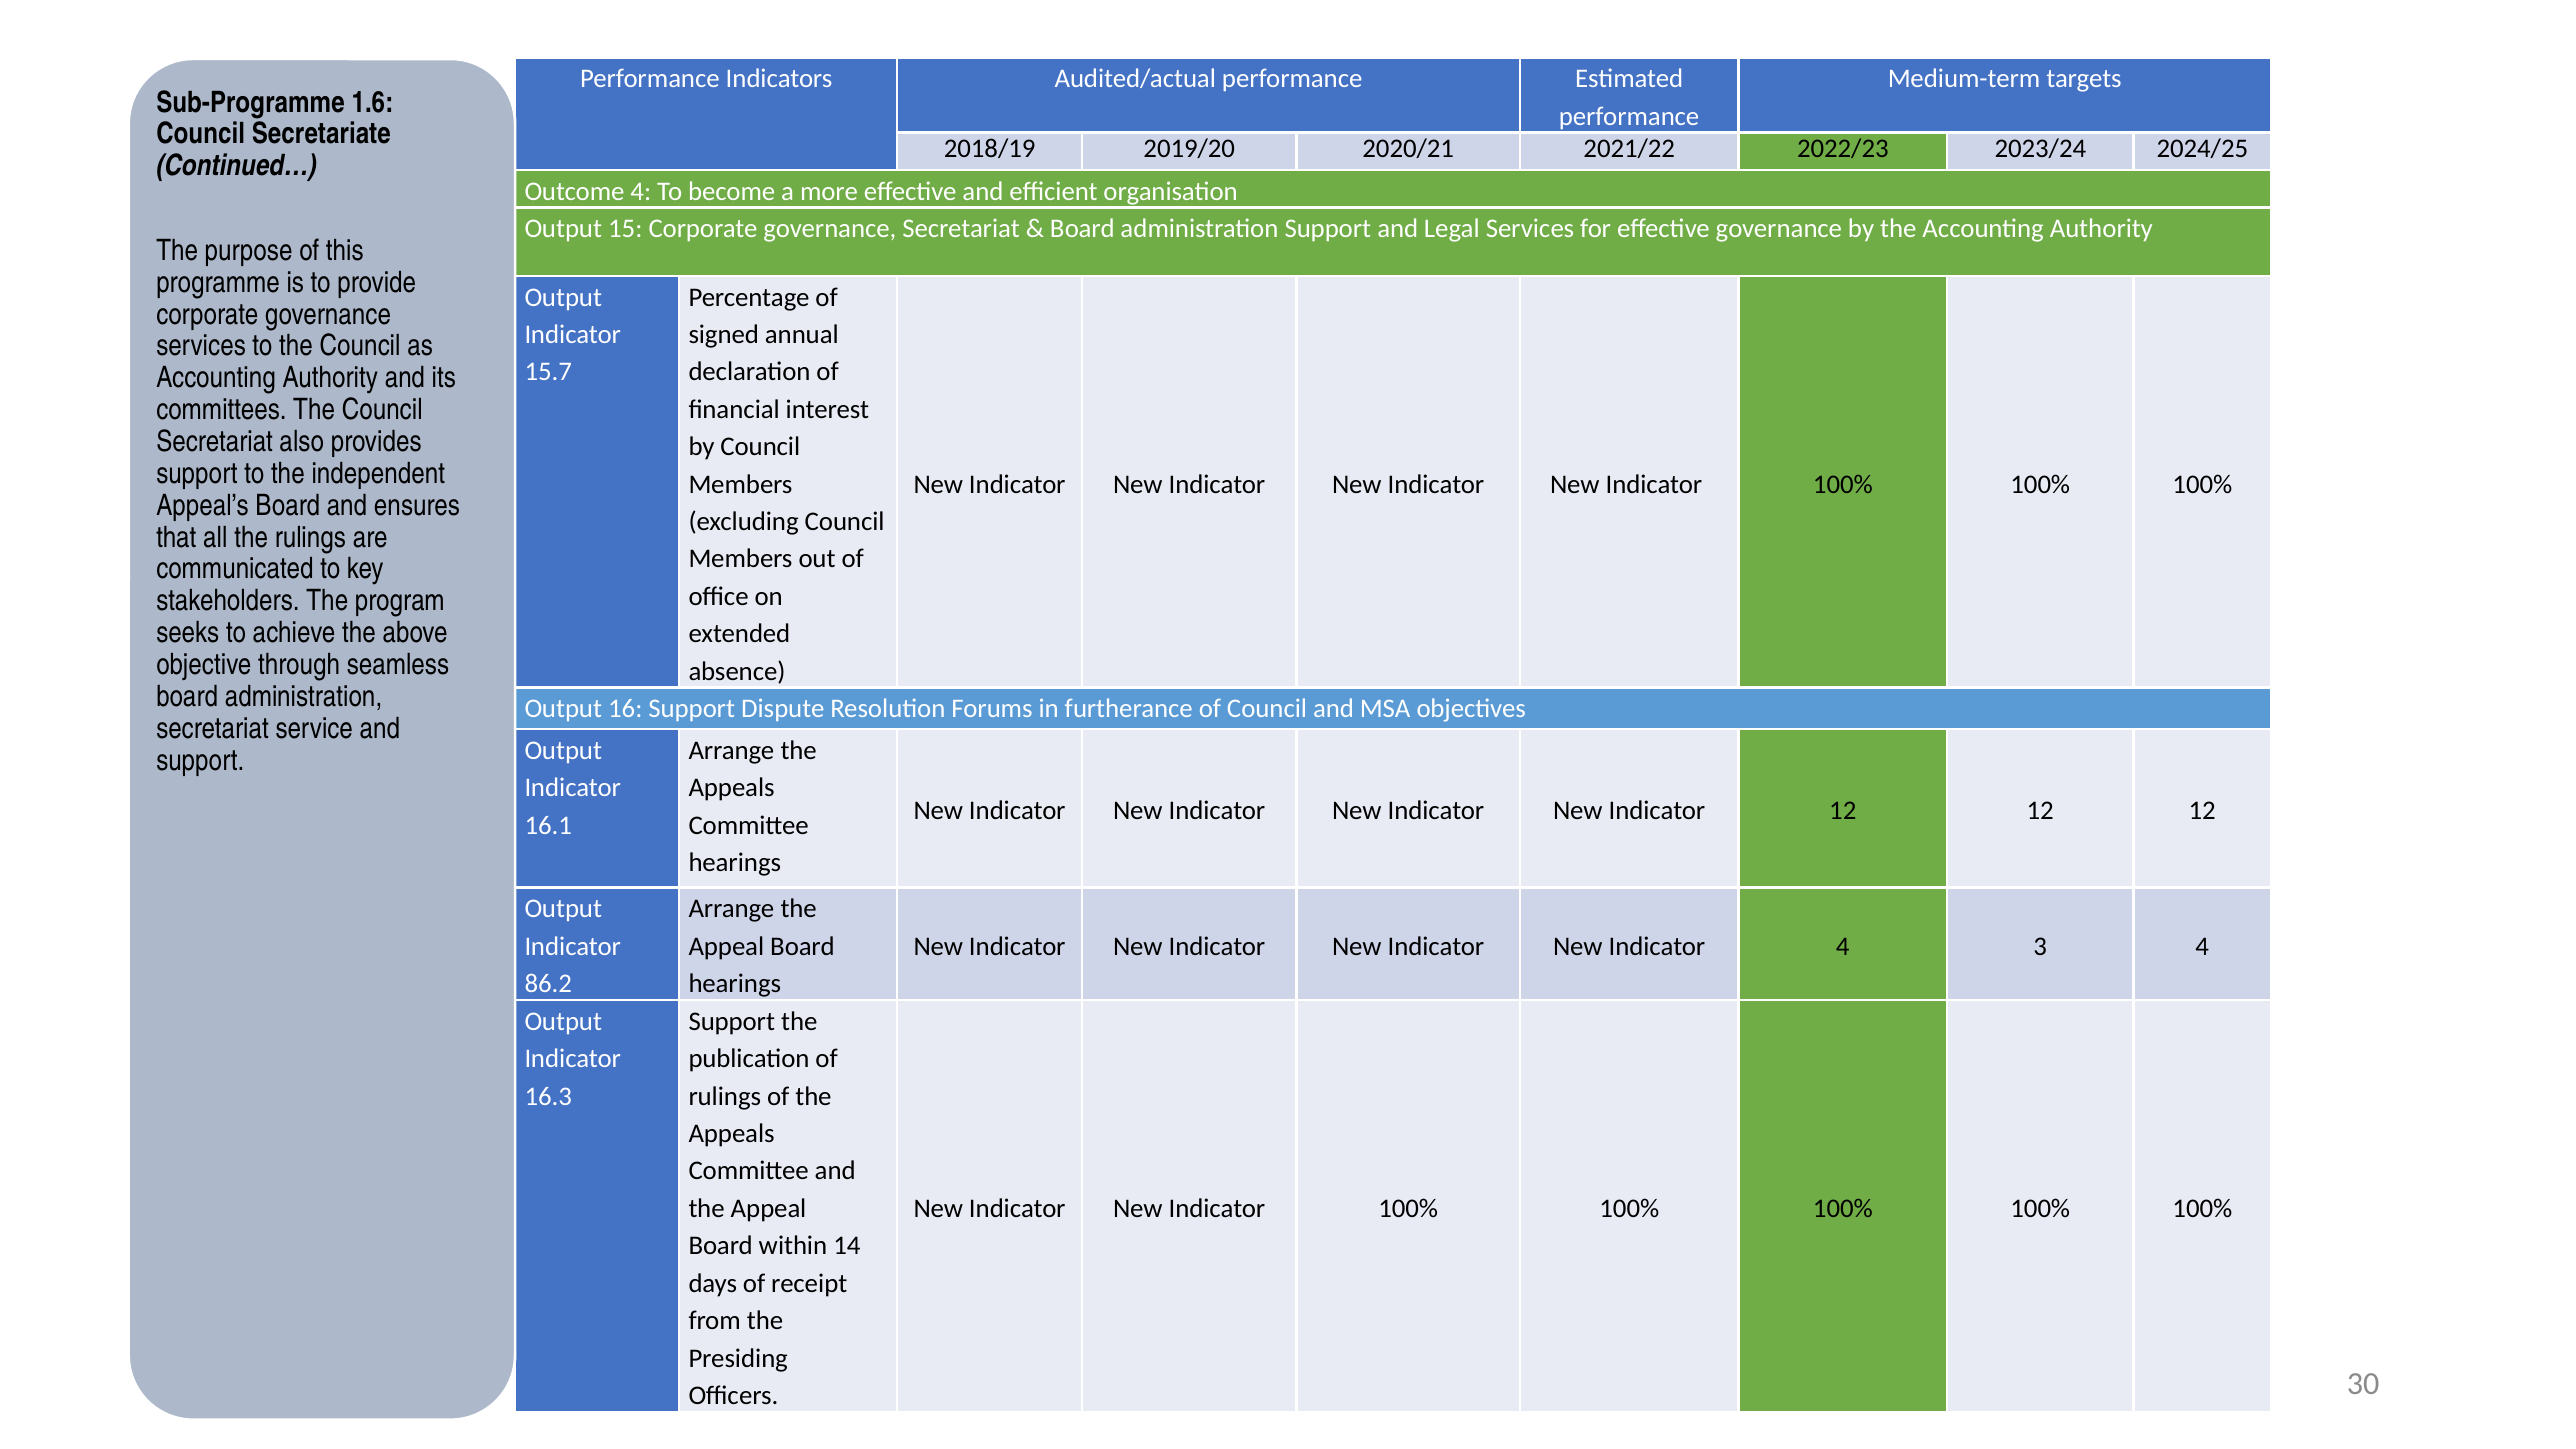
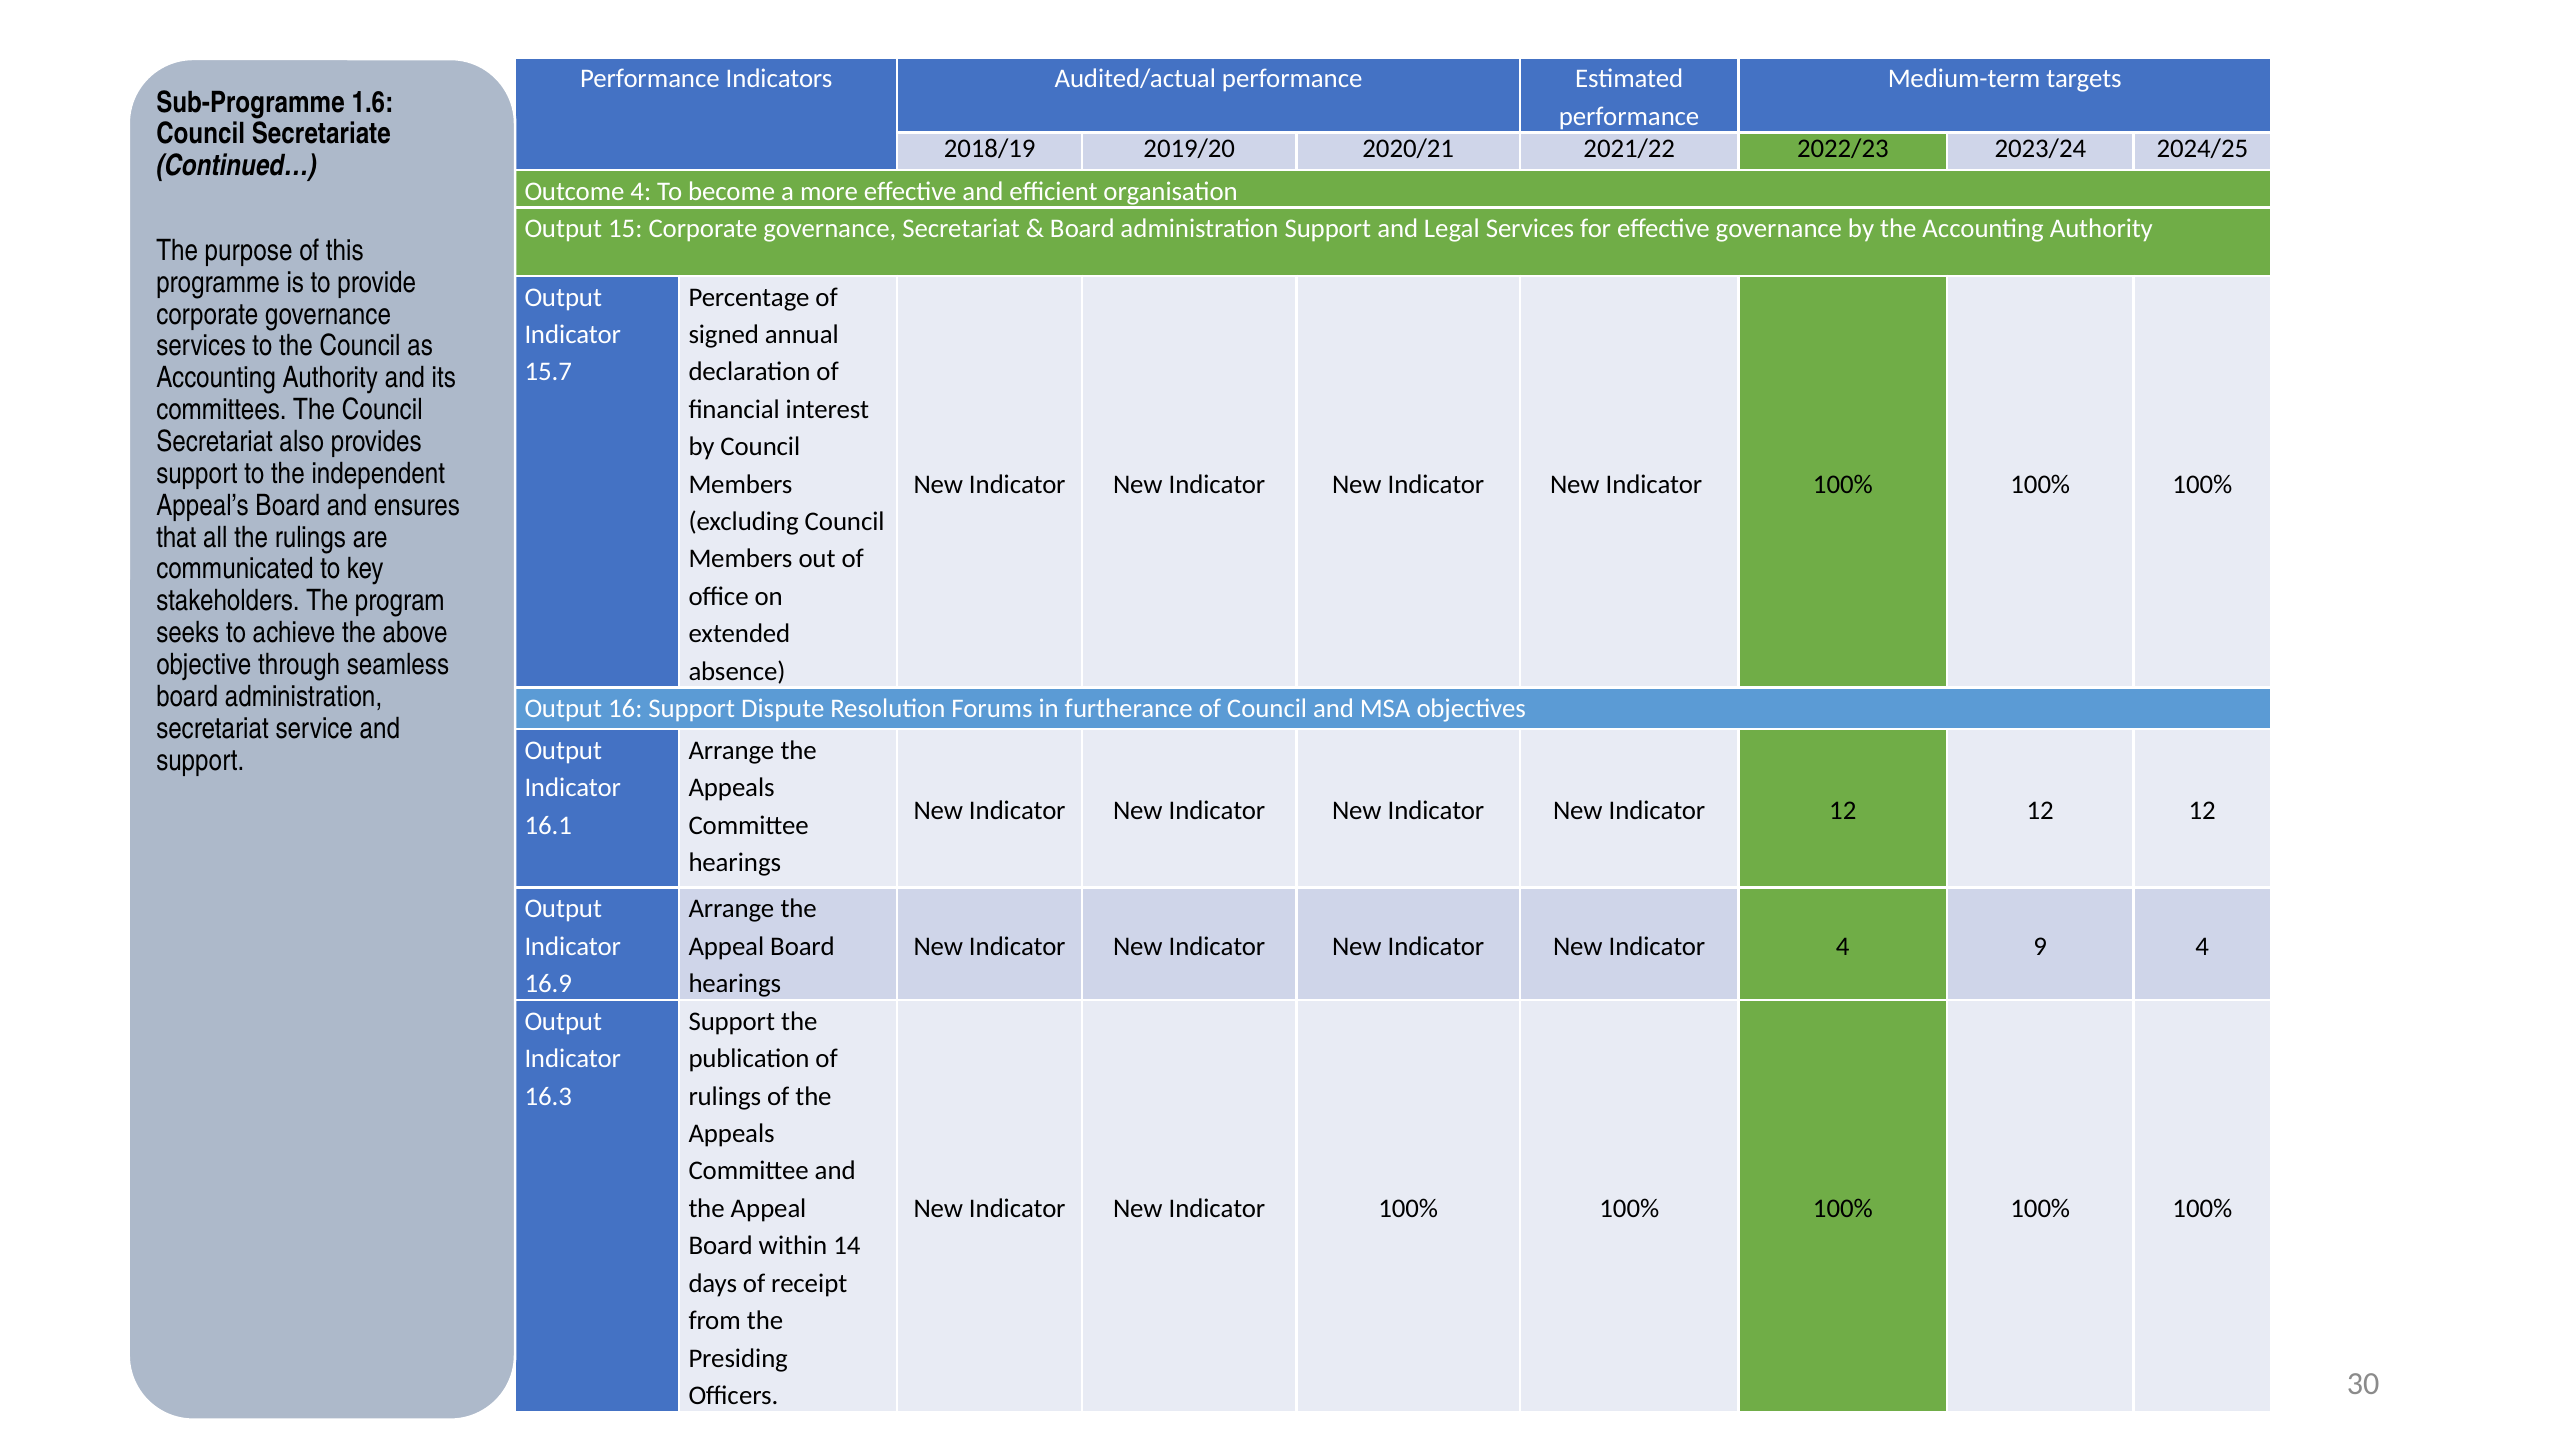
3: 3 -> 9 (2040, 946)
86.2: 86.2 -> 16.9 (548, 984)
